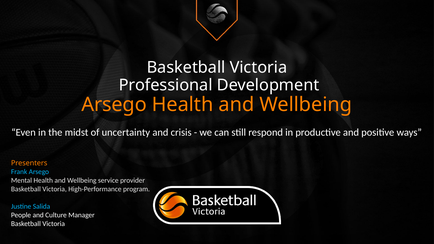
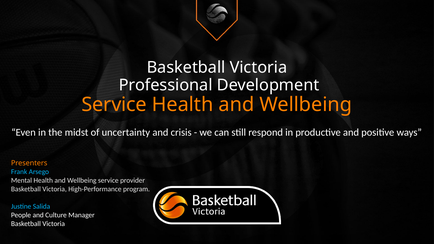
Arsego: Arsego -> Service (114, 105)
